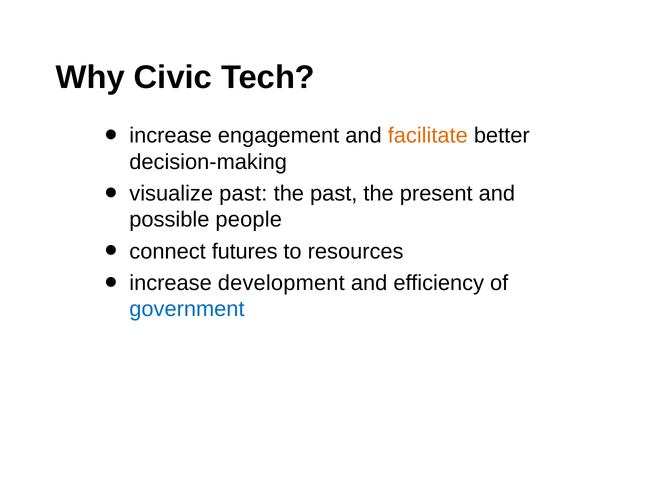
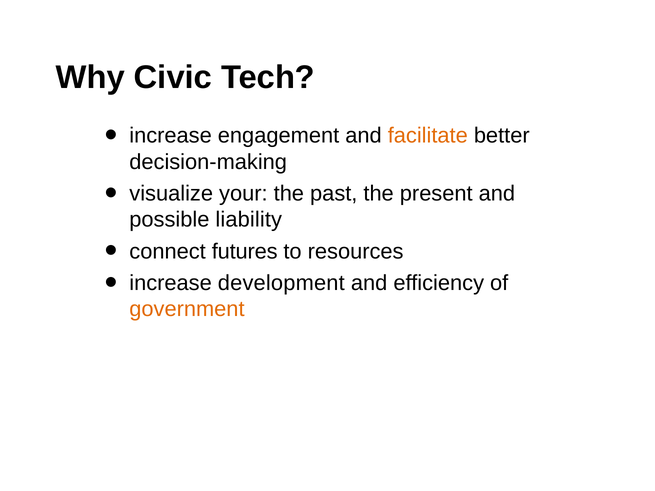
visualize past: past -> your (243, 194)
people: people -> liability (249, 220)
government colour: blue -> orange (187, 309)
